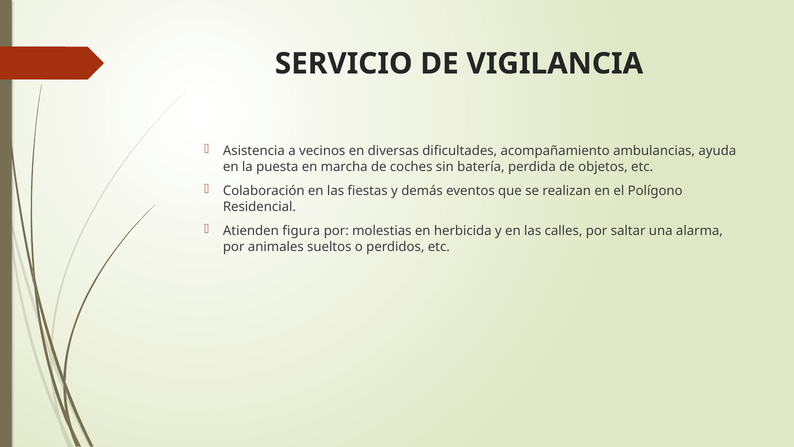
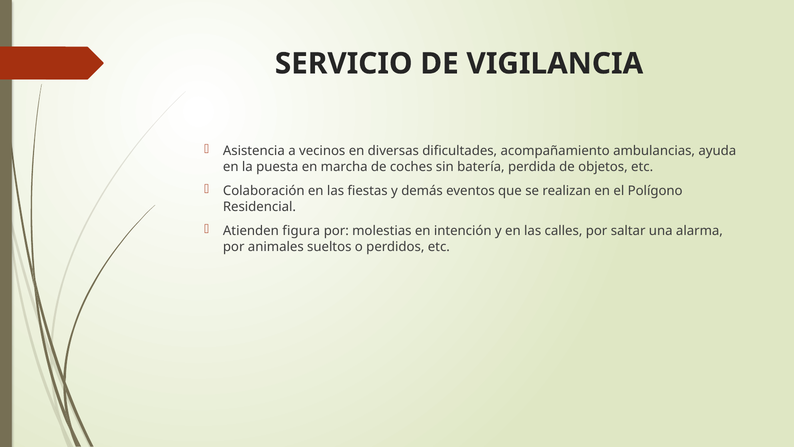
herbicida: herbicida -> intención (463, 231)
